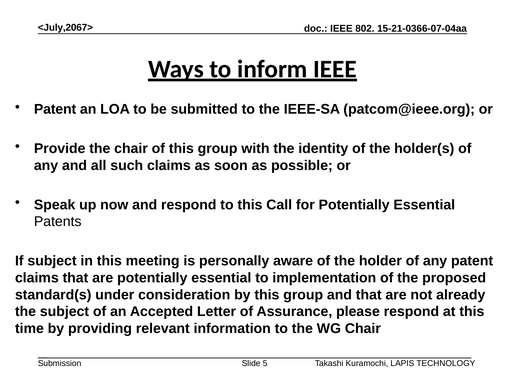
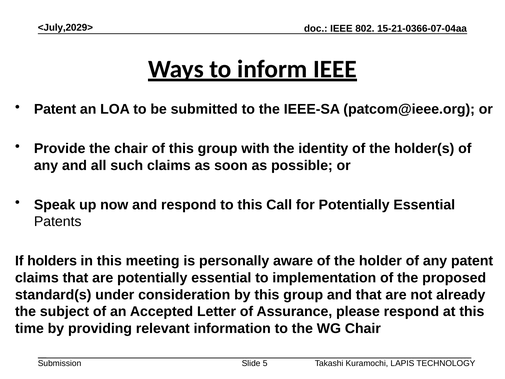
<July,2067>: <July,2067> -> <July,2029> (65, 28)
If subject: subject -> holders (52, 261)
